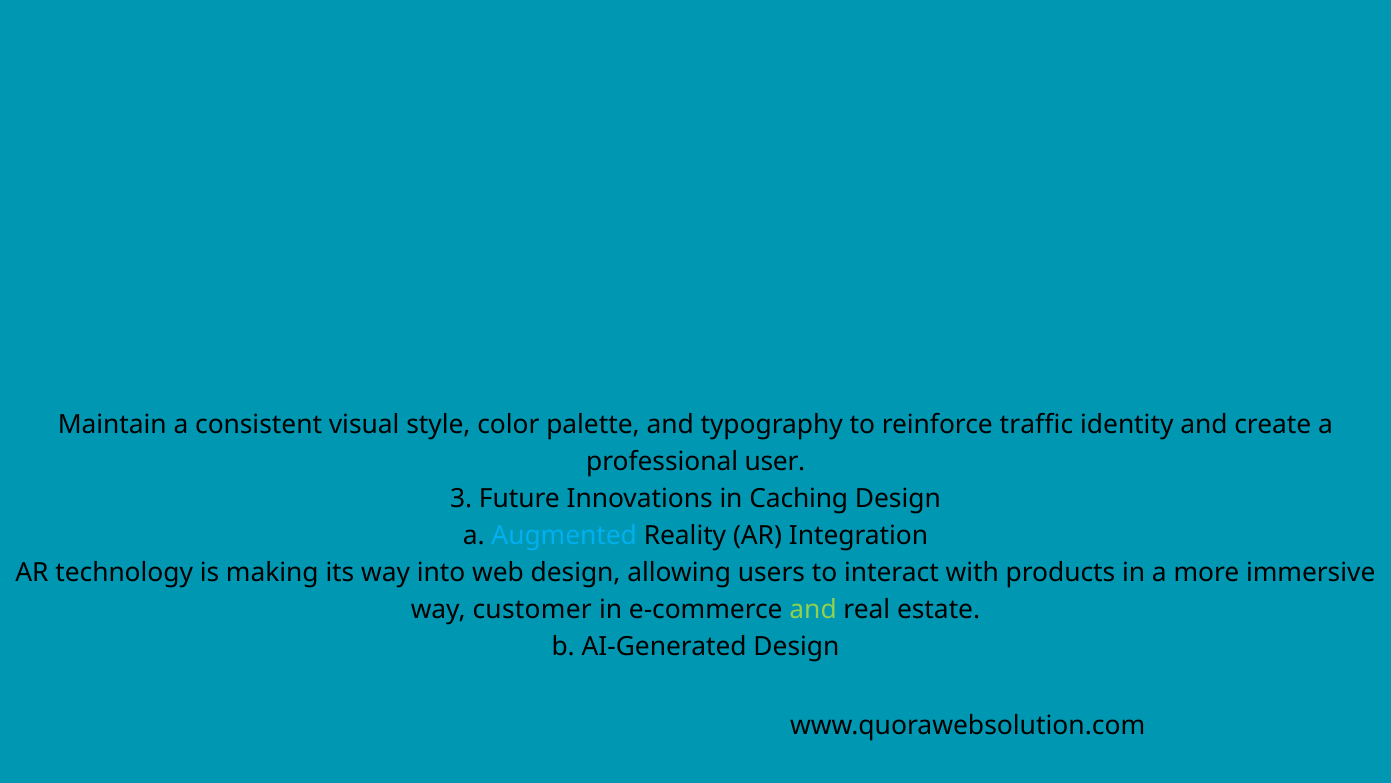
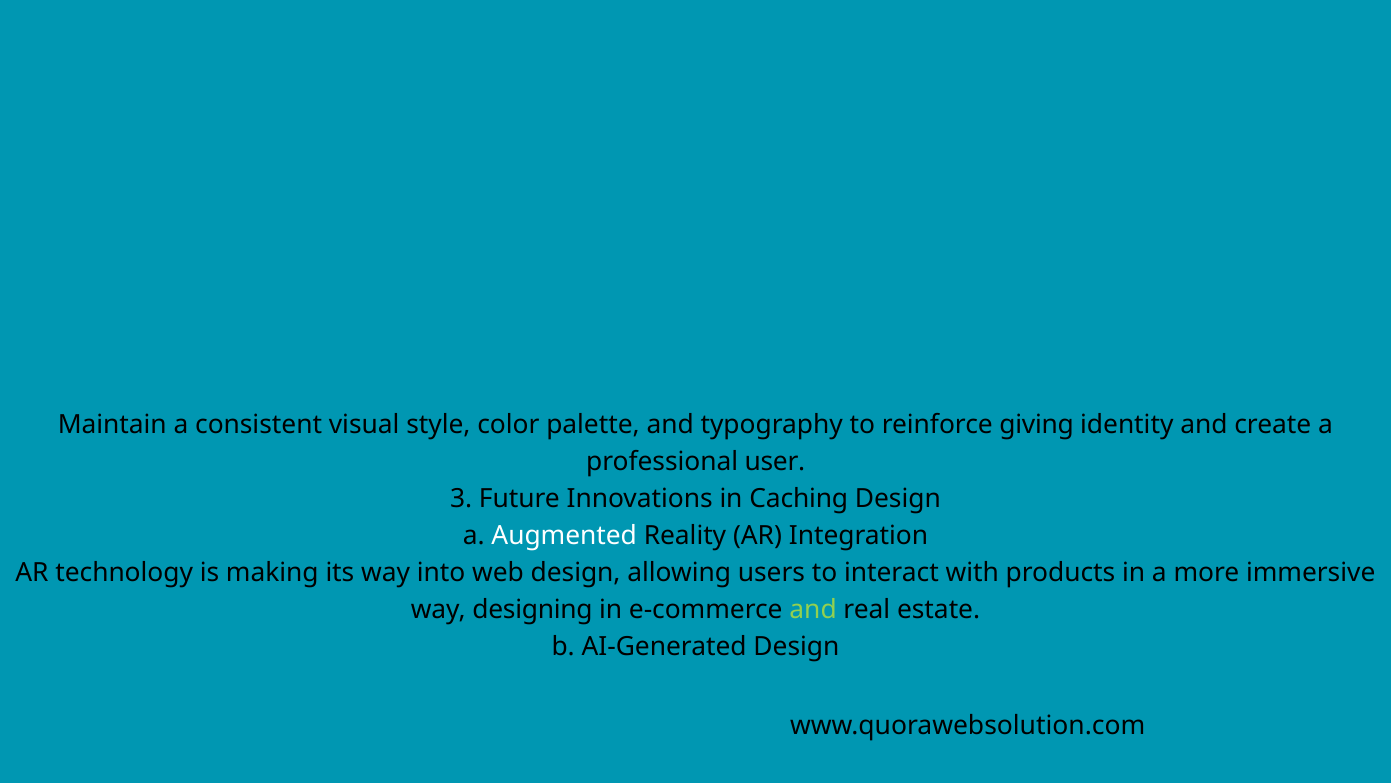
traffic: traffic -> giving (1037, 425)
Augmented colour: light blue -> white (564, 536)
customer: customer -> designing (532, 609)
